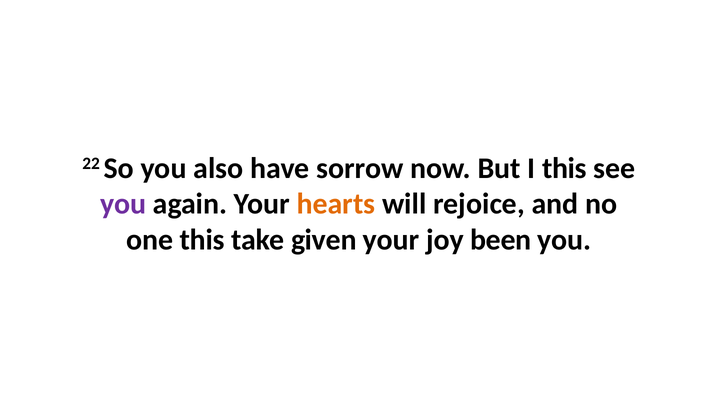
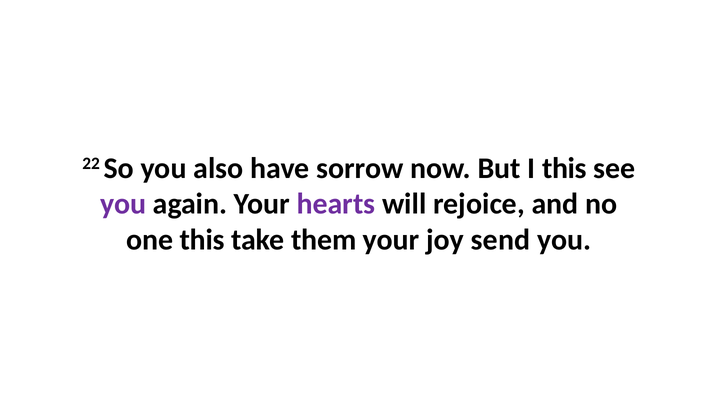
hearts colour: orange -> purple (336, 204)
given: given -> them (324, 240)
been: been -> send (500, 240)
